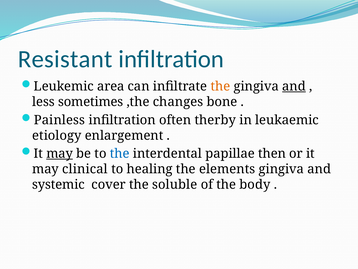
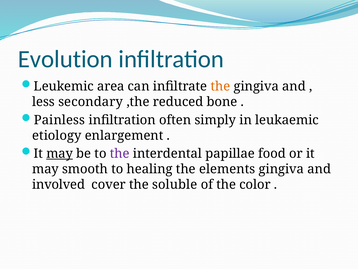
Resistant: Resistant -> Evolution (65, 59)
and underline: present -> none (294, 86)
sometimes: sometimes -> secondary (91, 102)
changes: changes -> reduced (178, 102)
therby: therby -> simply (215, 120)
the colour: blue -> purple (120, 153)
then: then -> food (272, 153)
clinical: clinical -> smooth (85, 169)
systemic: systemic -> involved (59, 184)
body: body -> color (255, 184)
